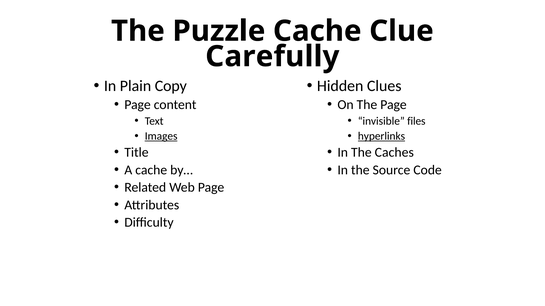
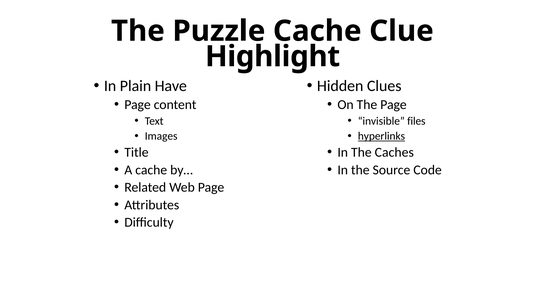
Carefully: Carefully -> Highlight (273, 57)
Copy: Copy -> Have (171, 86)
Images underline: present -> none (161, 136)
